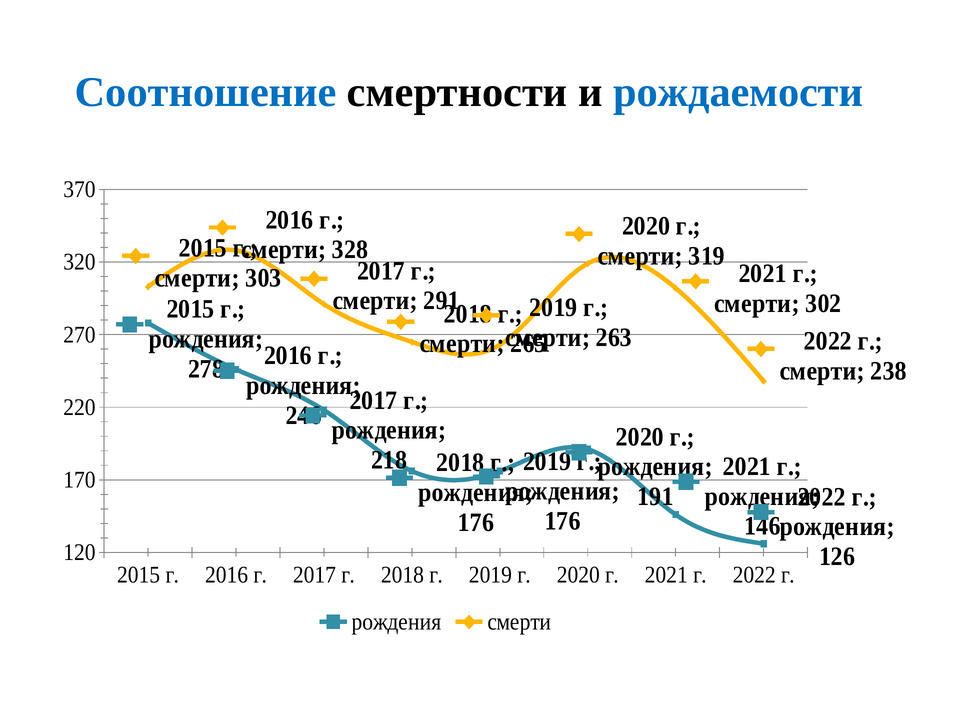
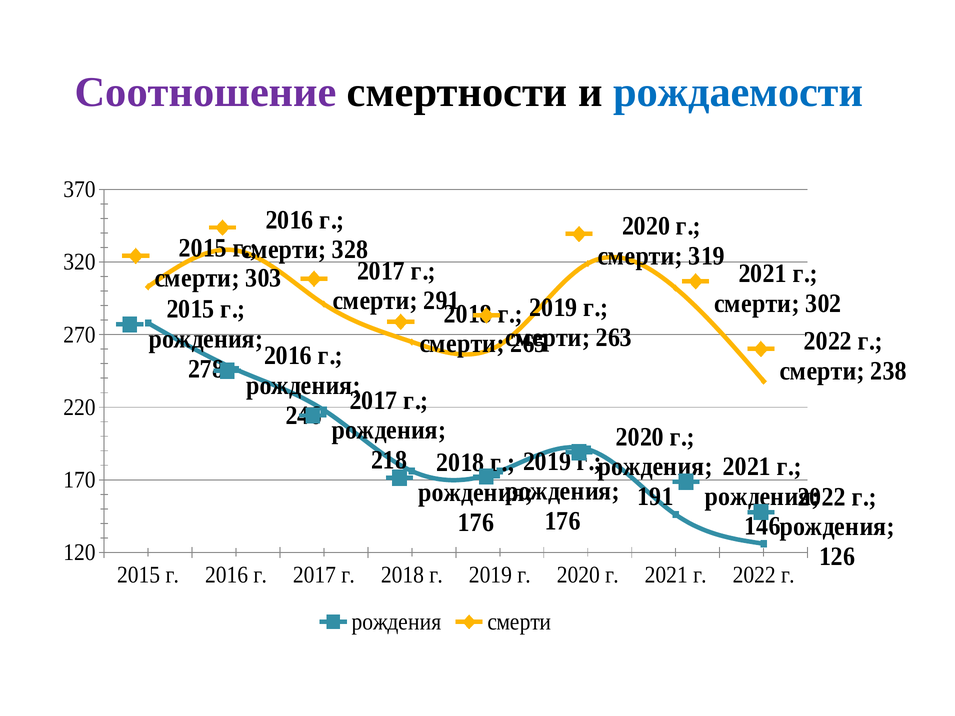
Соотношение colour: blue -> purple (206, 92)
